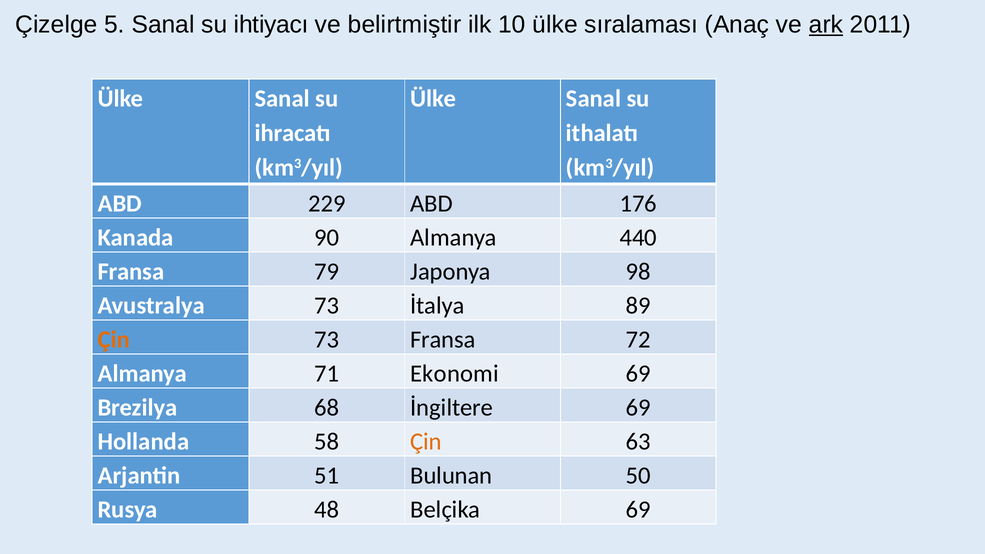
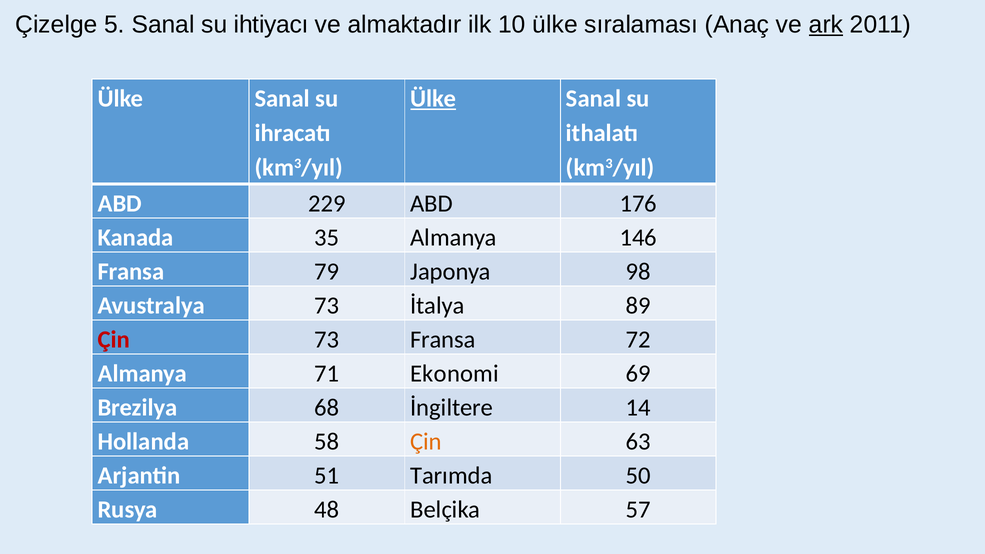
belirtmiştir: belirtmiştir -> almaktadır (405, 25)
Ülke underline: none -> present (433, 99)
90: 90 -> 35 (327, 238)
440: 440 -> 146 (638, 238)
Çin colour: orange -> red (114, 340)
İngiltere 69: 69 -> 14 (638, 408)
Bulunan: Bulunan -> Tarımda (451, 476)
Belçika 69: 69 -> 57 (638, 510)
